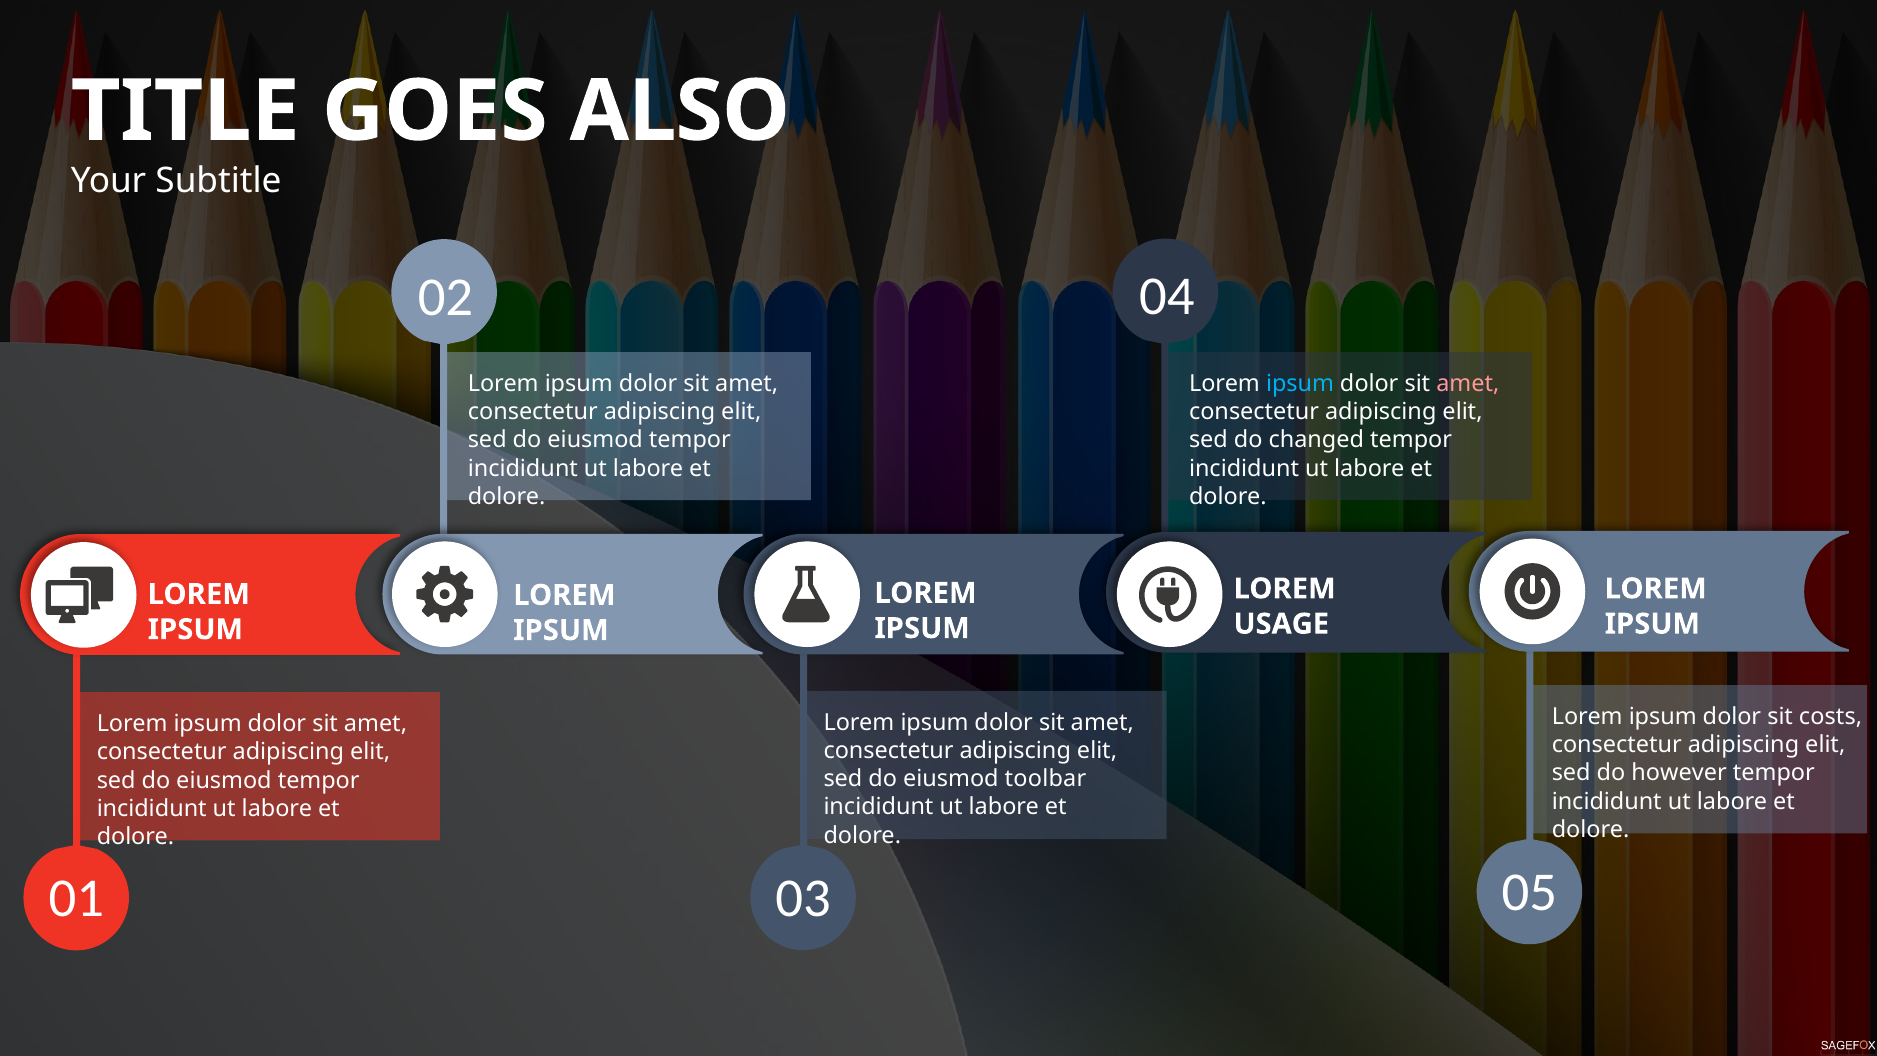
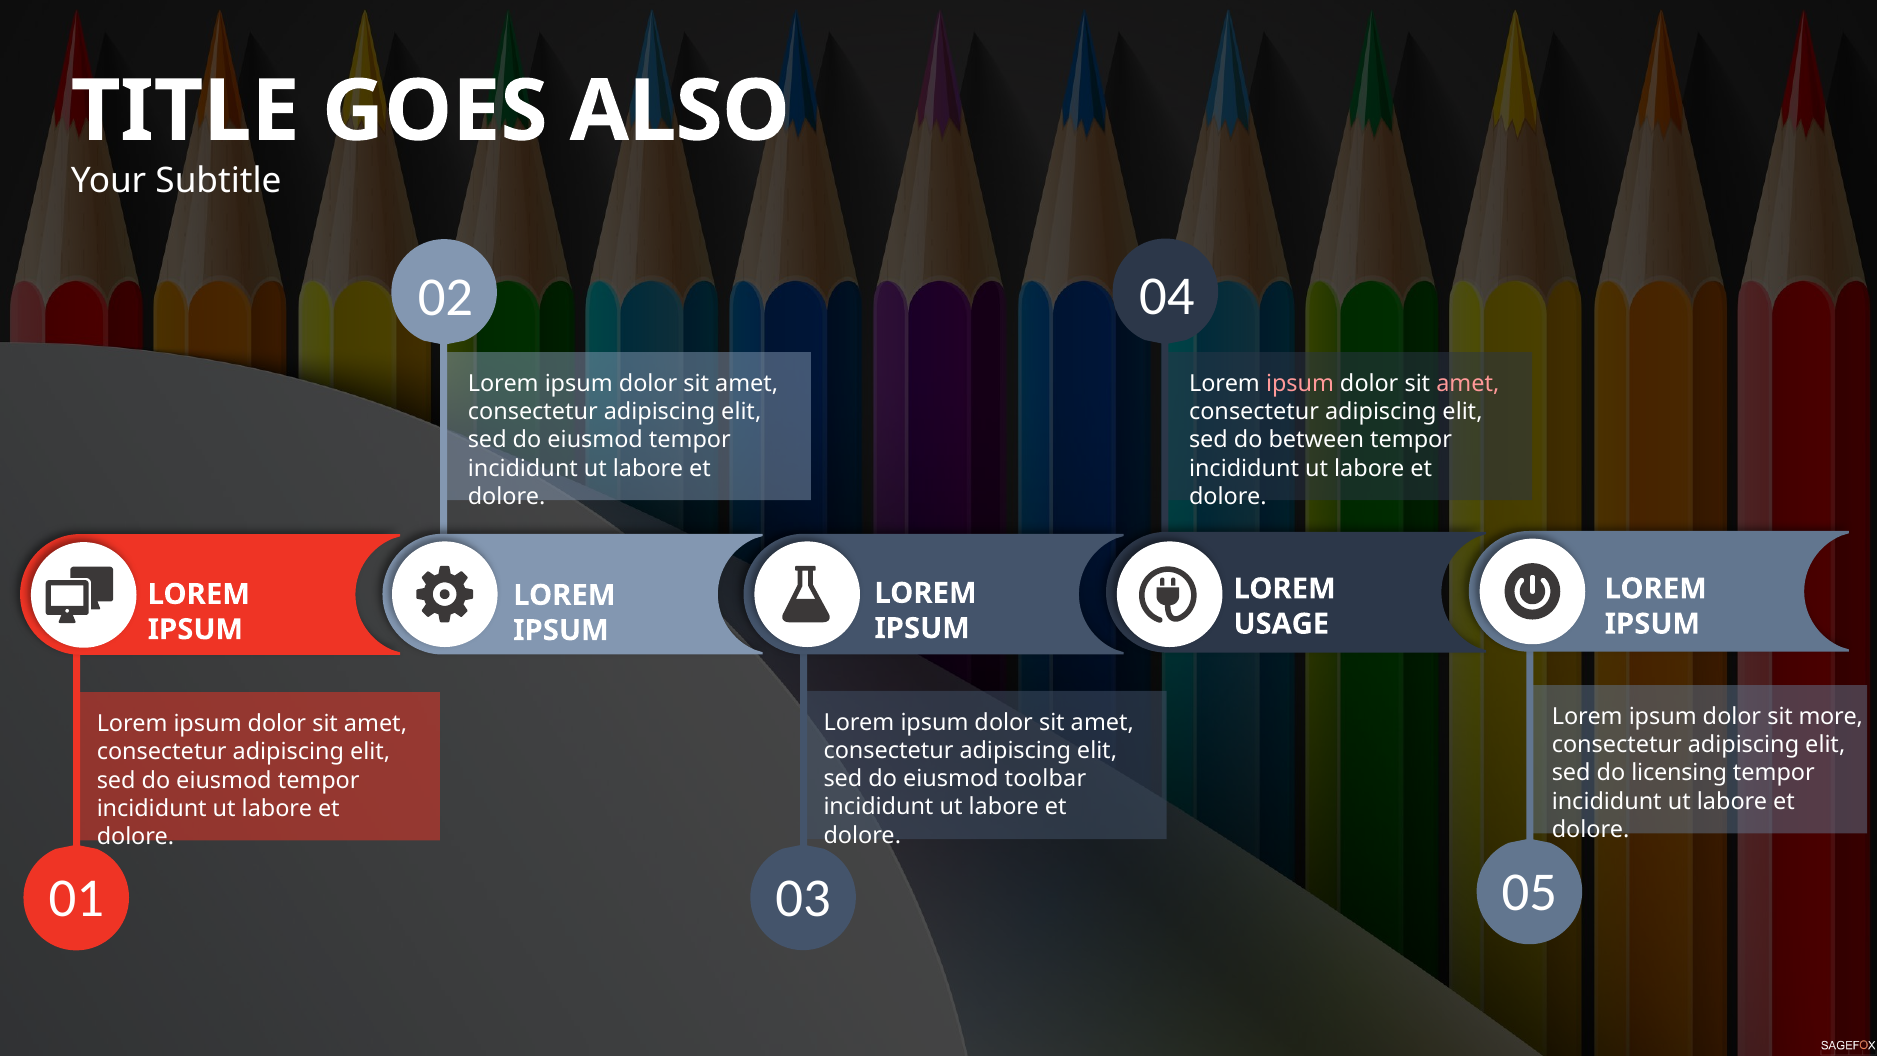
ipsum colour: light blue -> pink (1300, 384)
changed: changed -> between (1316, 440)
costs: costs -> more (1831, 717)
however: however -> licensing (1679, 773)
